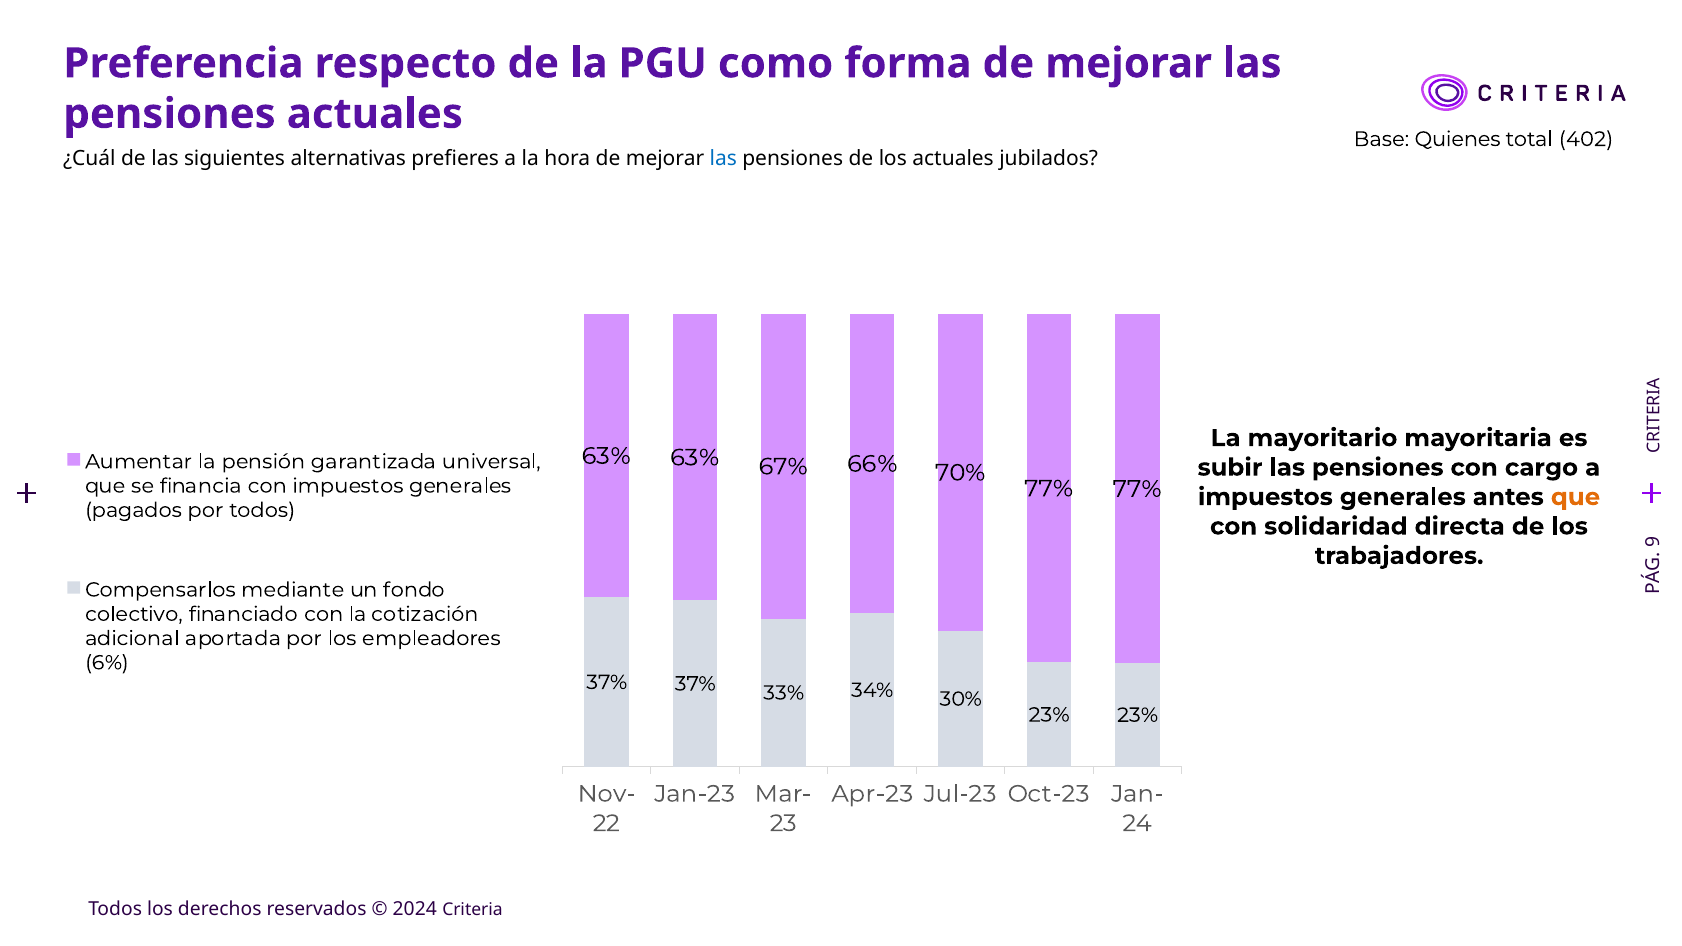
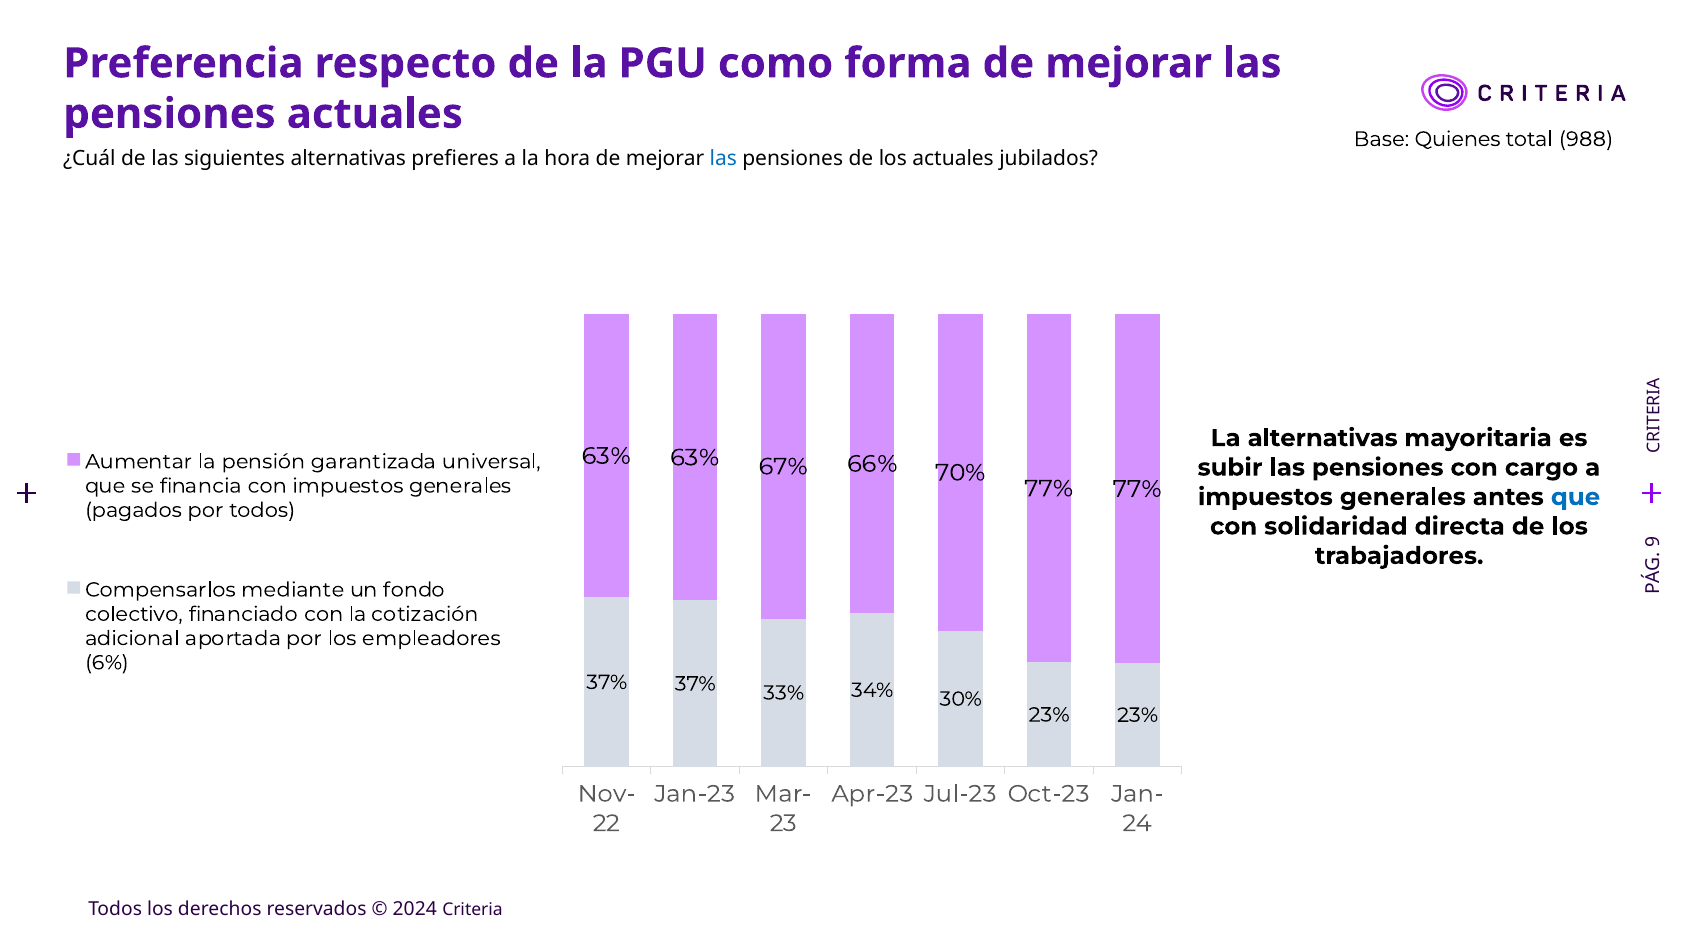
402: 402 -> 988 (1586, 139)
La mayoritario: mayoritario -> alternativas (1323, 438)
que colour: orange -> blue (1576, 497)
